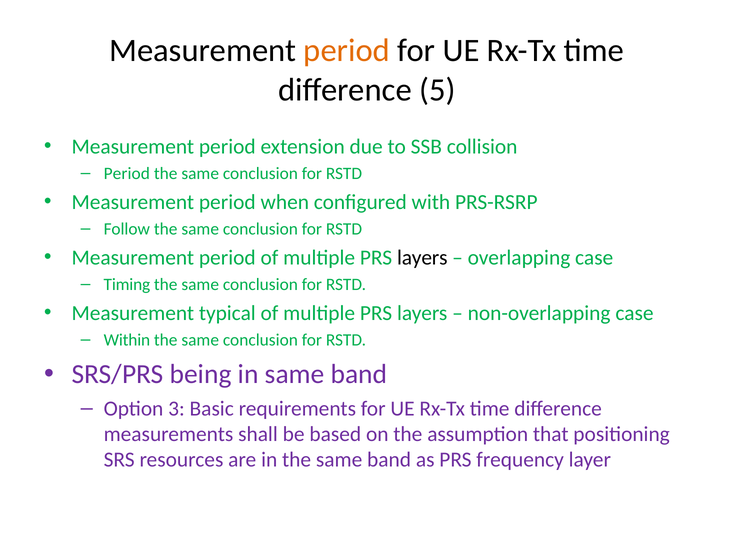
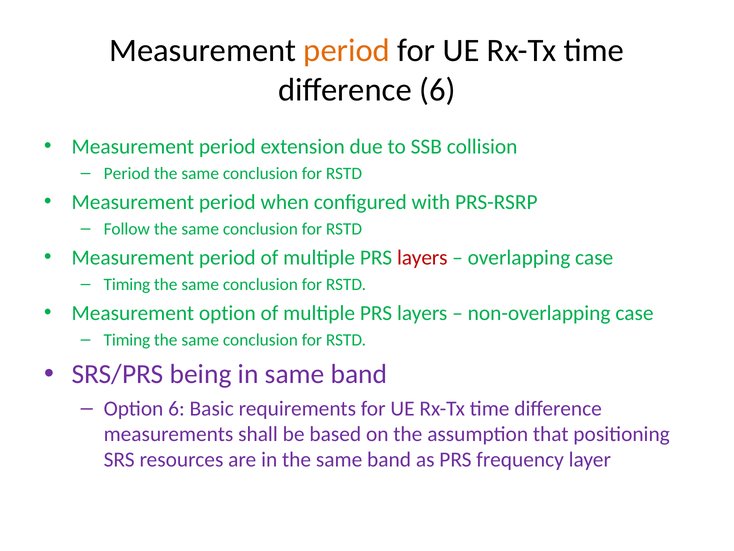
difference 5: 5 -> 6 (437, 90)
layers colour: black -> red (422, 257)
Measurement typical: typical -> option (227, 313)
Within: Within -> Timing (127, 340)
Option 3: 3 -> 6 (177, 408)
